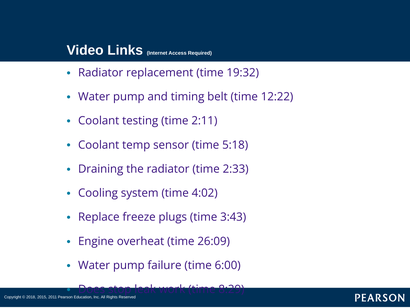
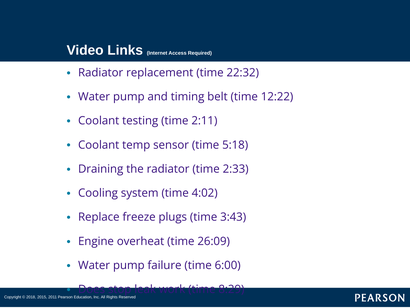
19:32: 19:32 -> 22:32 (243, 73)
